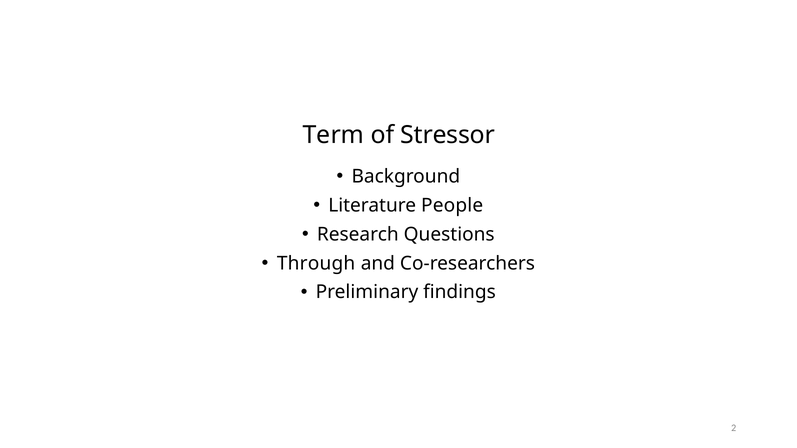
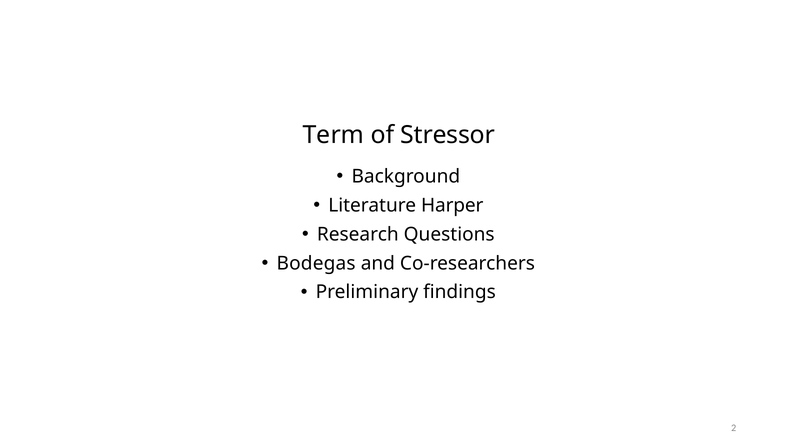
People: People -> Harper (452, 206)
Through: Through -> Bodegas (316, 263)
